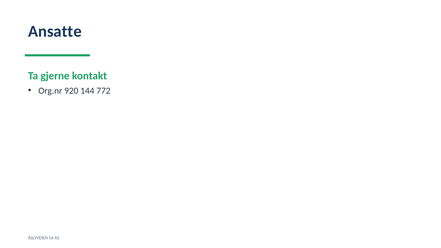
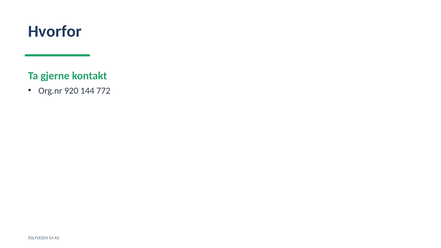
Ansatte: Ansatte -> Hvorfor (55, 31)
